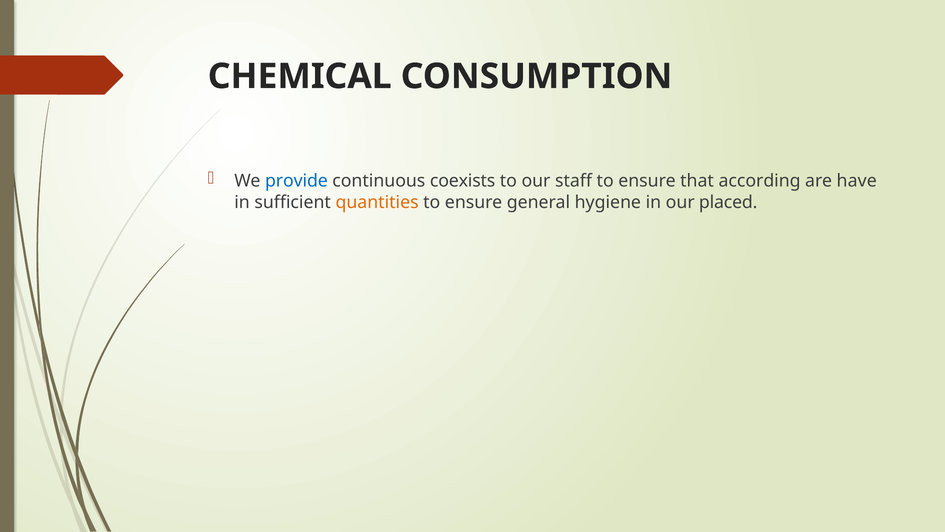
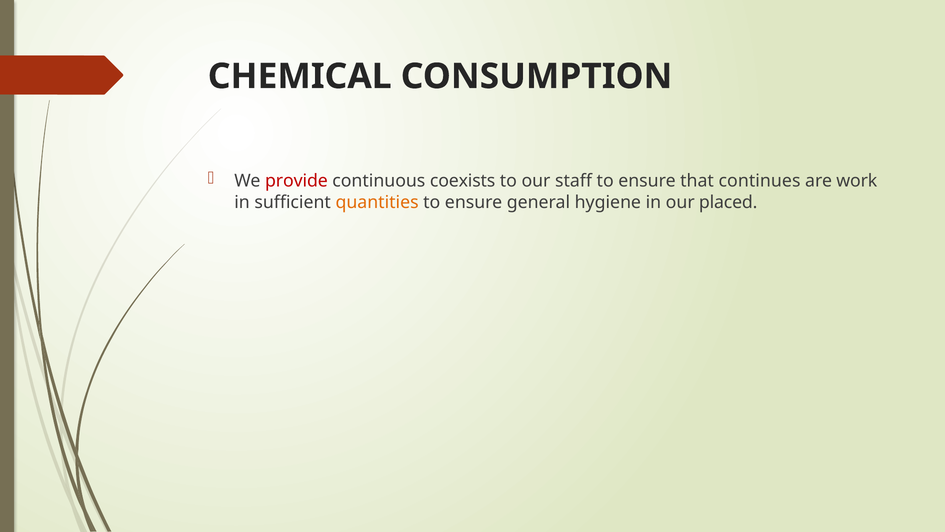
provide colour: blue -> red (296, 181)
according: according -> continues (760, 181)
have: have -> work (857, 181)
